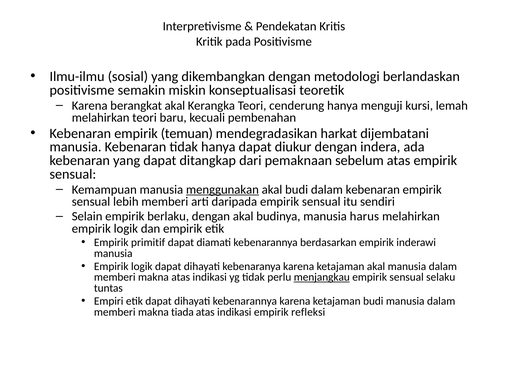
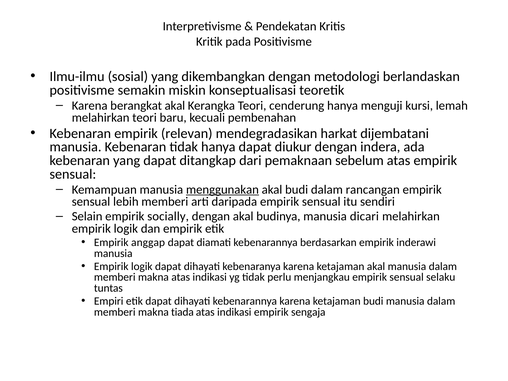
temuan: temuan -> relevan (187, 133)
dalam kebenaran: kebenaran -> rancangan (373, 190)
berlaku: berlaku -> socially (168, 216)
harus: harus -> dicari (364, 216)
primitif: primitif -> anggap (148, 242)
menjangkau underline: present -> none (322, 277)
refleksi: refleksi -> sengaja (308, 312)
